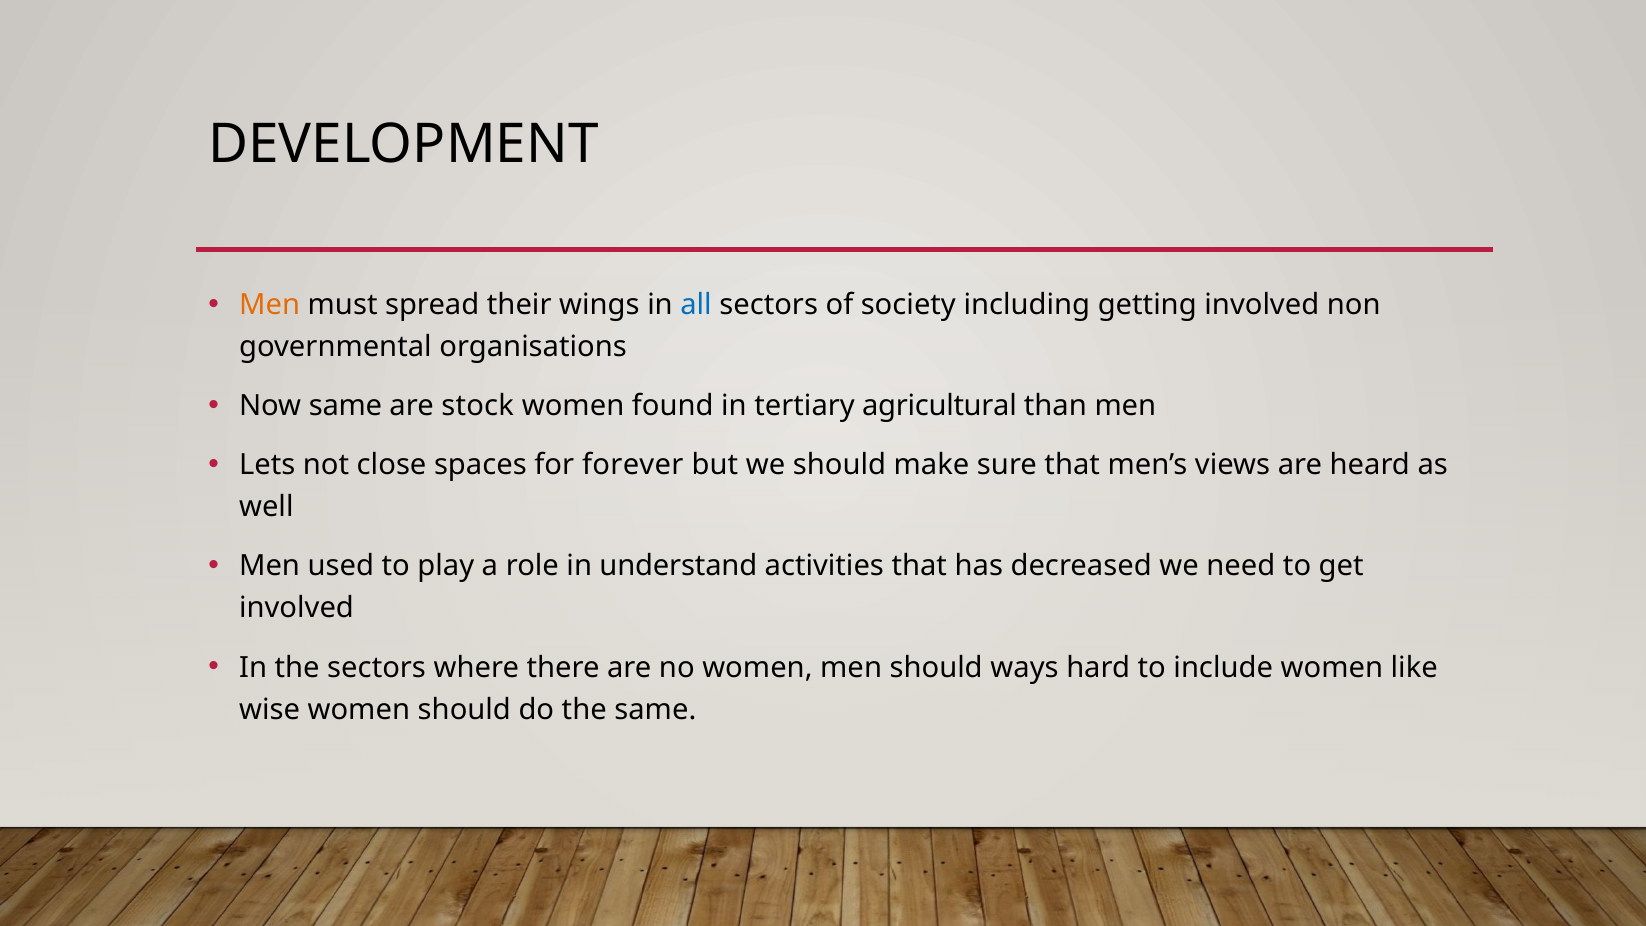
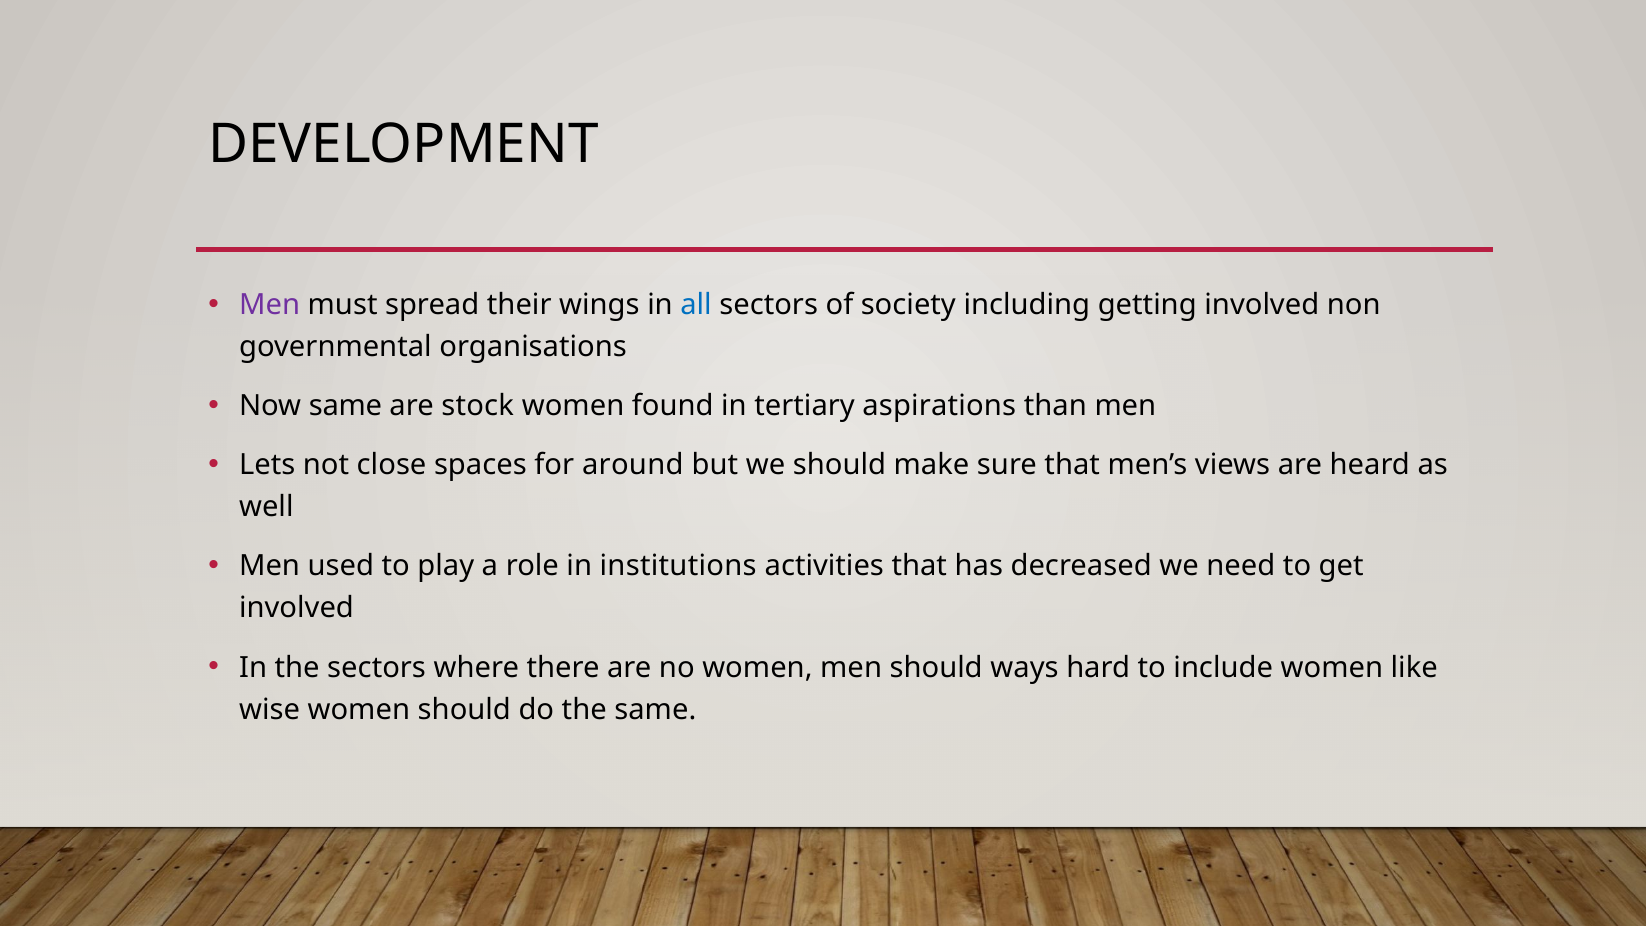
Men colour: orange -> purple (270, 305)
agricultural: agricultural -> aspirations (939, 406)
forever: forever -> around (633, 465)
understand: understand -> institutions (678, 566)
